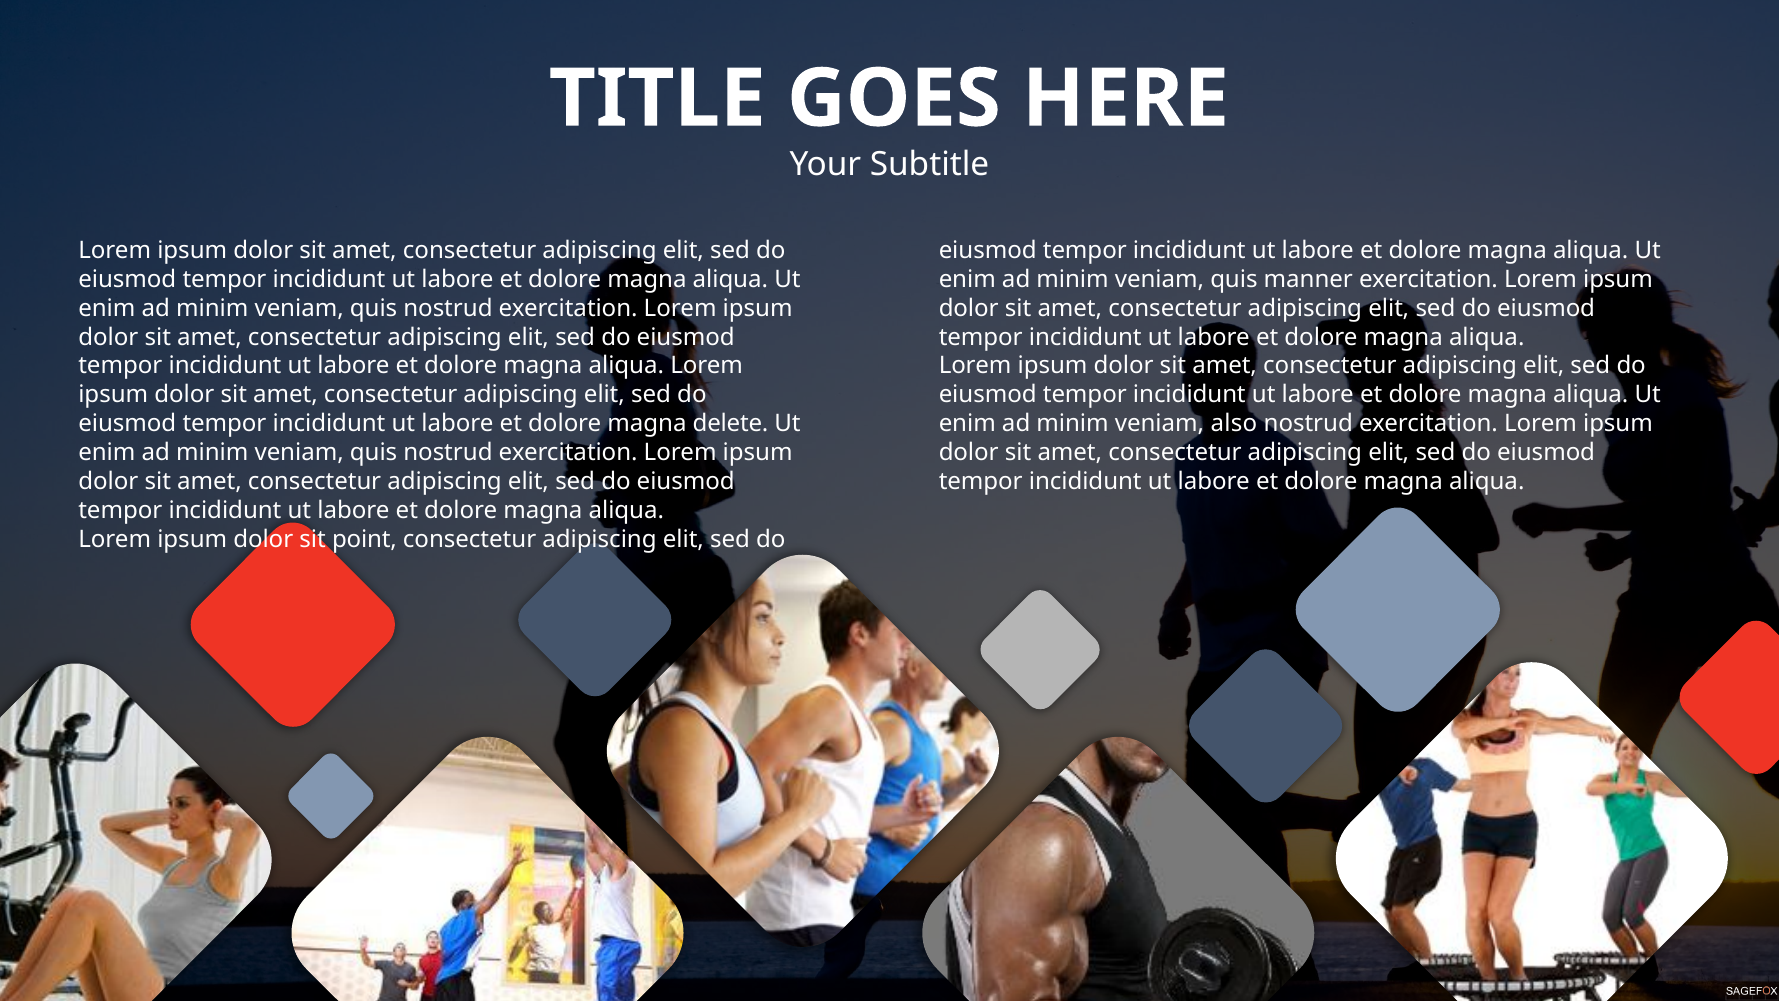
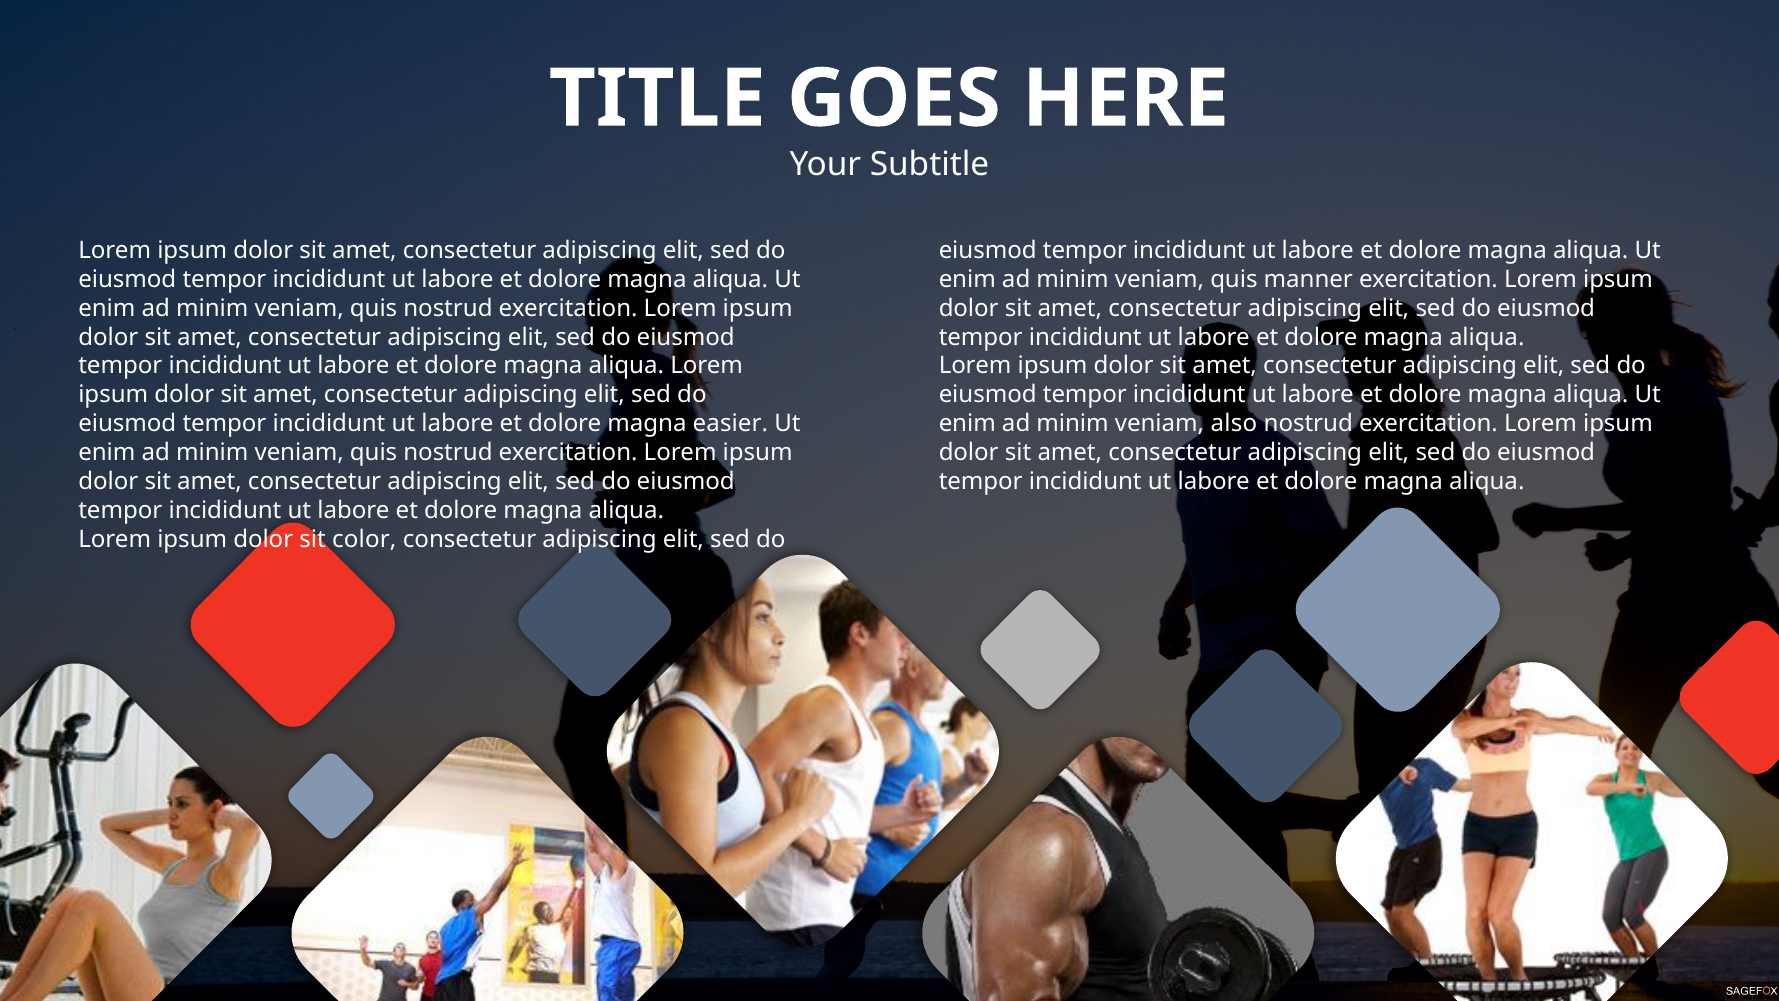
delete: delete -> easier (730, 424)
point: point -> color (364, 540)
